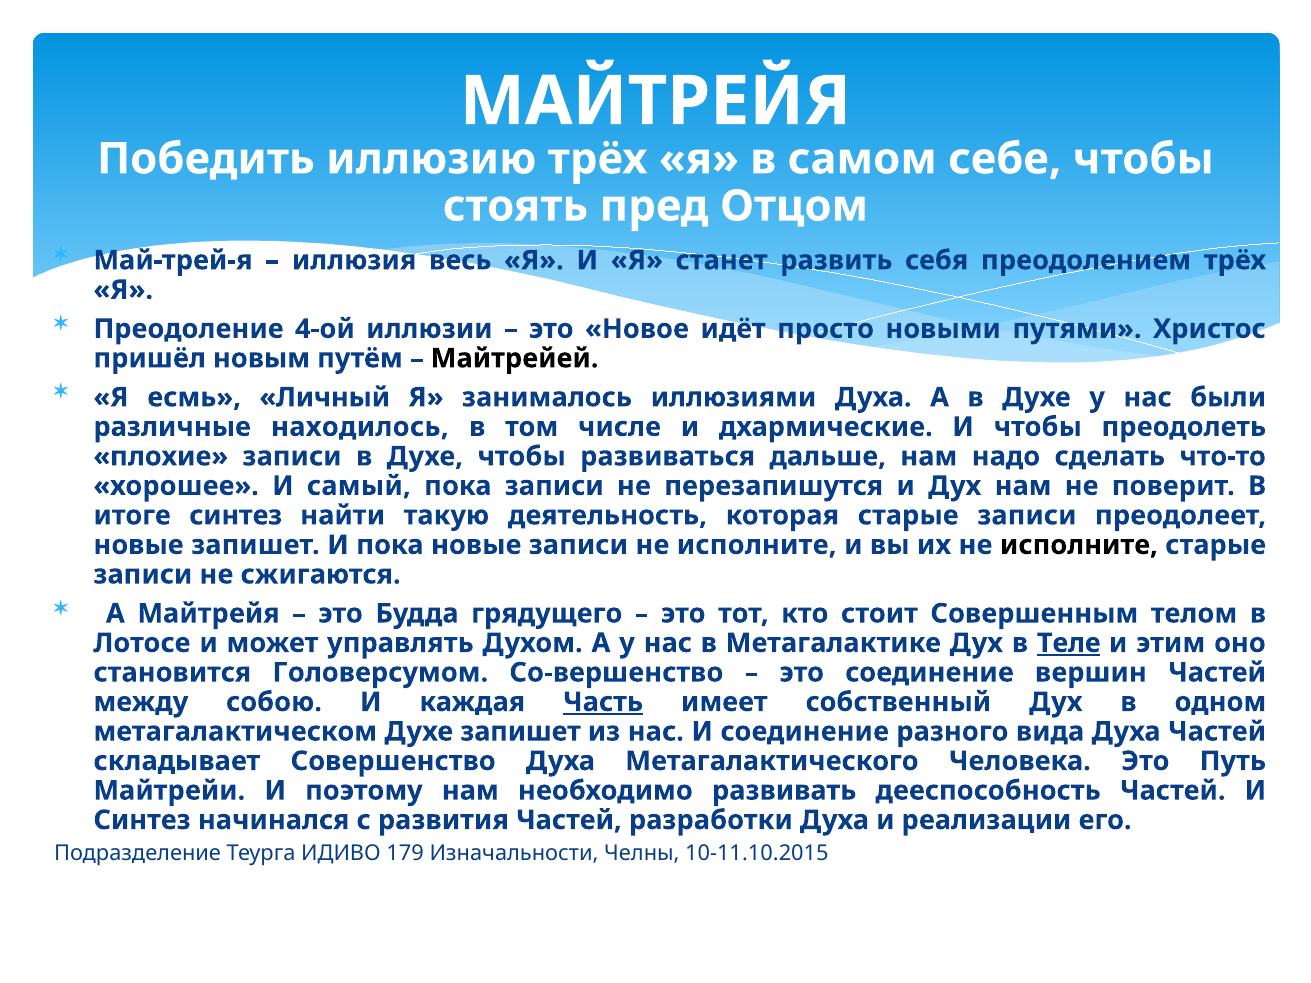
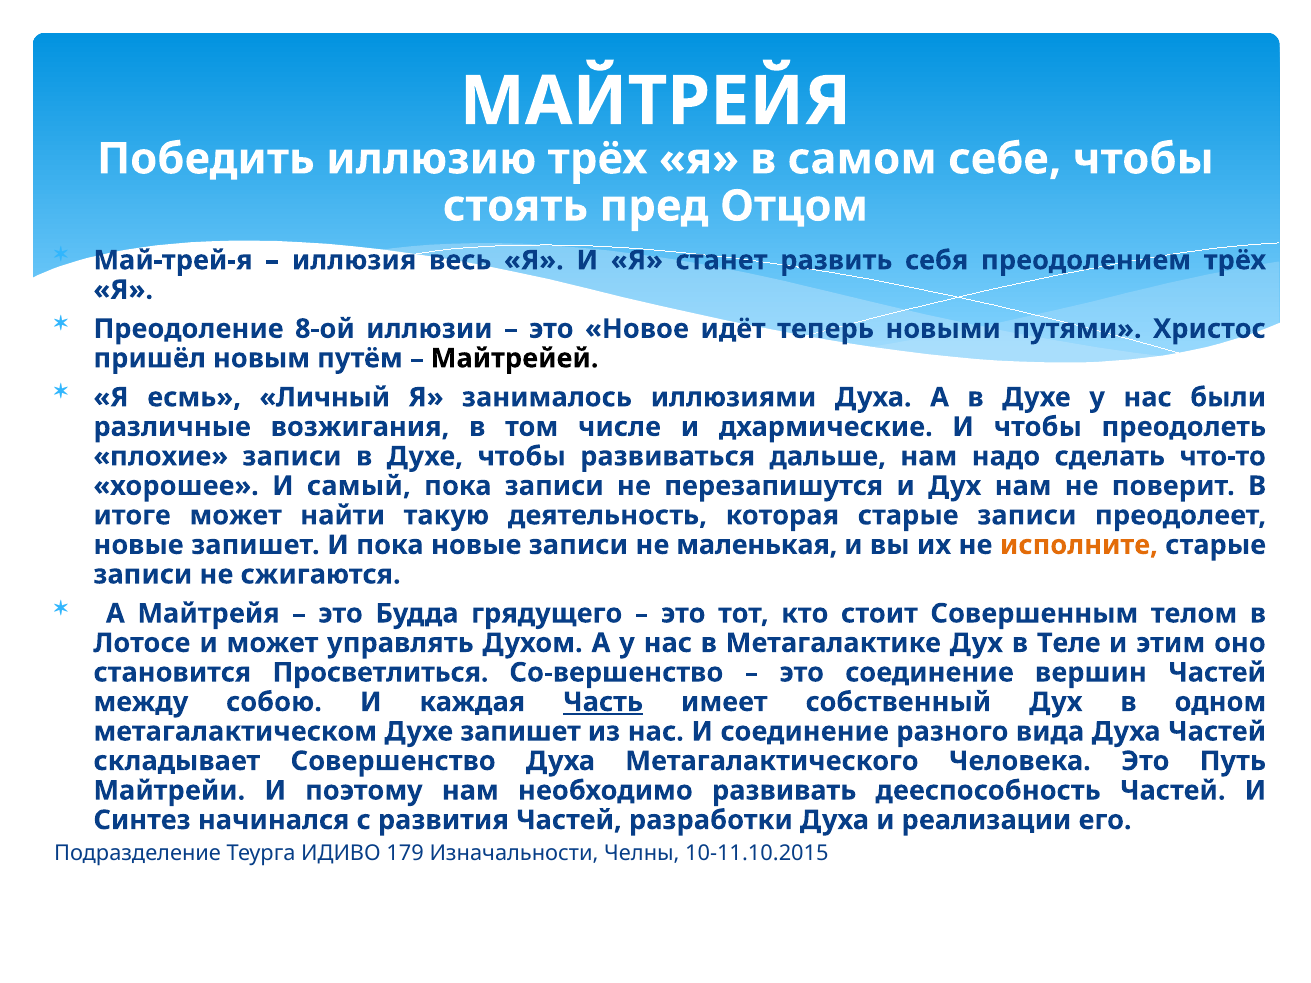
4-ой: 4-ой -> 8-ой (325, 329)
просто: просто -> теперь (826, 329)
находилось: находилось -> возжигания (360, 427)
итоге синтез: синтез -> может (236, 516)
записи не исполните: исполните -> маленькая (757, 545)
исполните colour: black -> orange (1079, 545)
Теле underline: present -> none (1069, 643)
Головерсумом: Головерсумом -> Просветлиться (380, 673)
